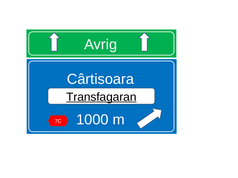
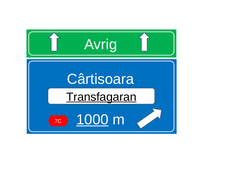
1000 underline: none -> present (92, 120)
